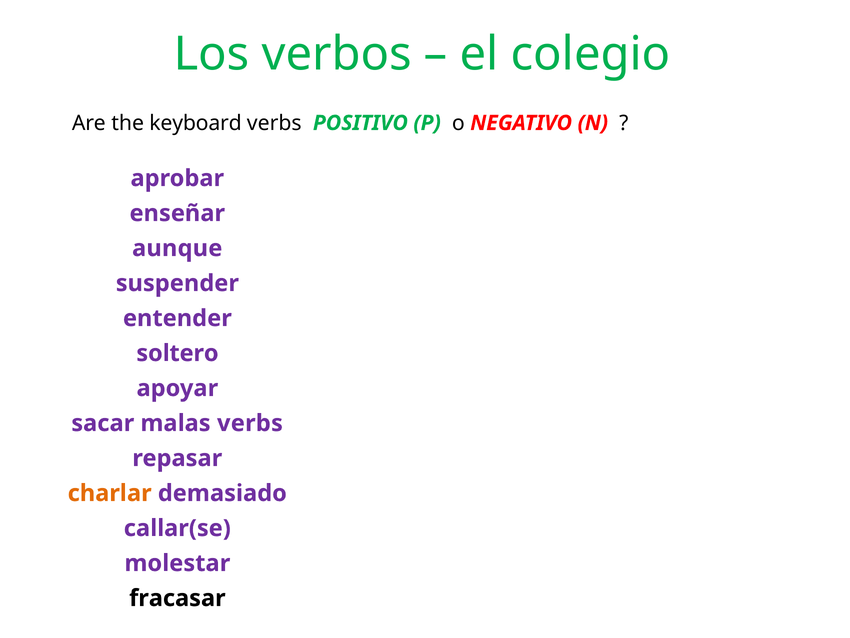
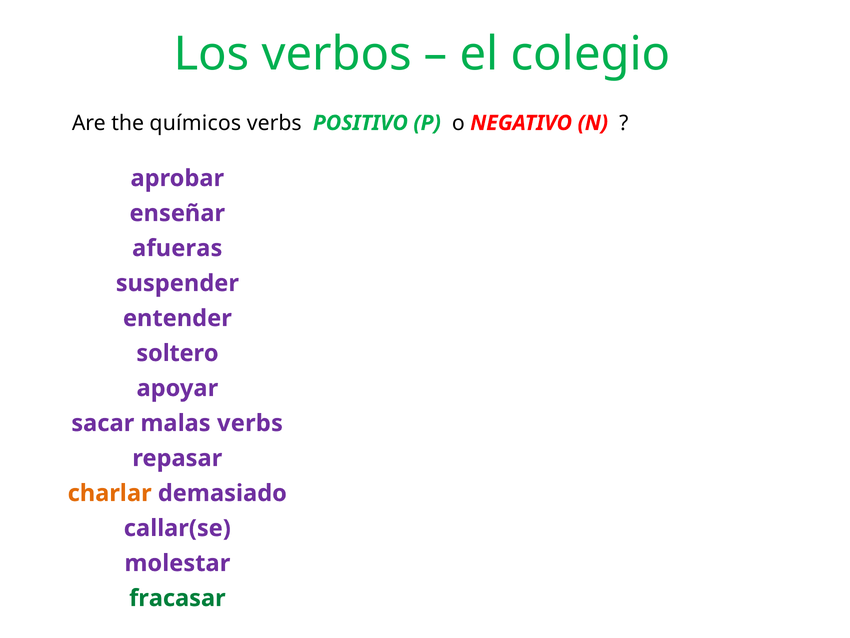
keyboard: keyboard -> químicos (195, 123)
aunque: aunque -> afueras (177, 248)
fracasar colour: black -> green (177, 598)
